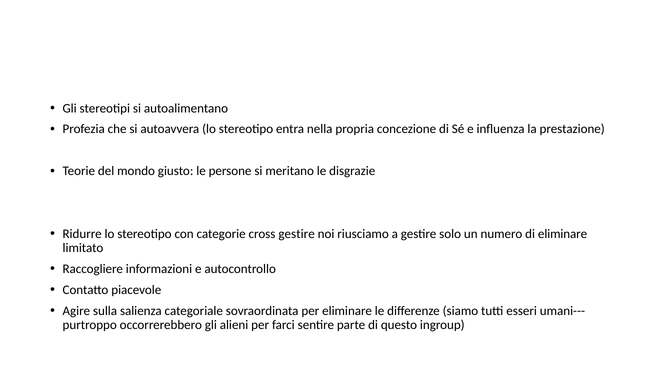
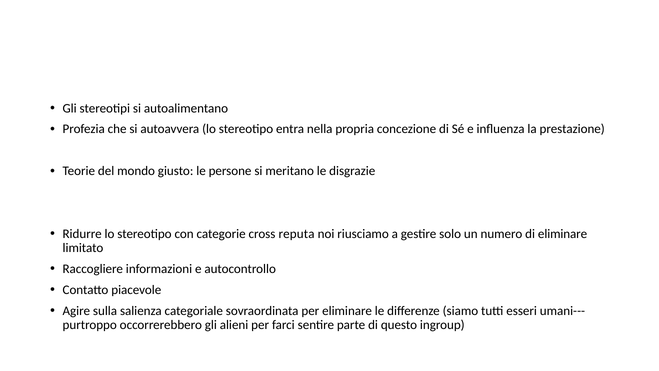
cross gestire: gestire -> reputa (297, 234)
